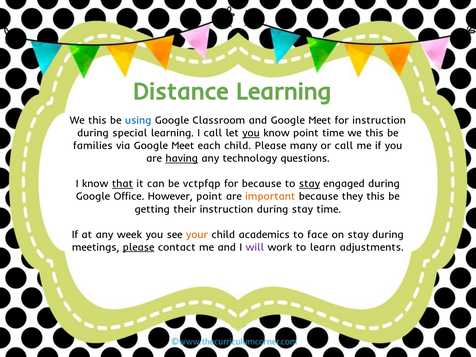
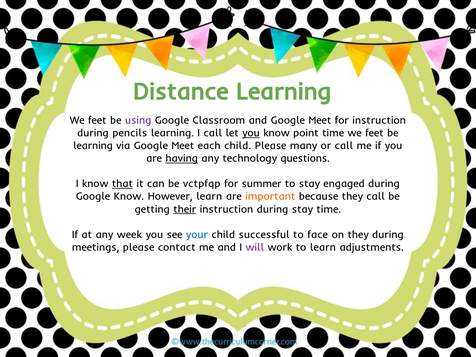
this: this -> feet (97, 120)
using colour: blue -> purple (138, 120)
special: special -> pencils (130, 133)
time we this: this -> feet (374, 133)
families: families -> learning (93, 146)
for because: because -> summer (262, 184)
stay underline: present -> none (309, 184)
Google Office: Office -> Know (129, 197)
However point: point -> learn (209, 197)
they this: this -> call (376, 197)
their underline: none -> present (185, 209)
your colour: orange -> blue (197, 235)
academics: academics -> successful (264, 235)
on stay: stay -> they (358, 235)
please underline: present -> none (139, 247)
